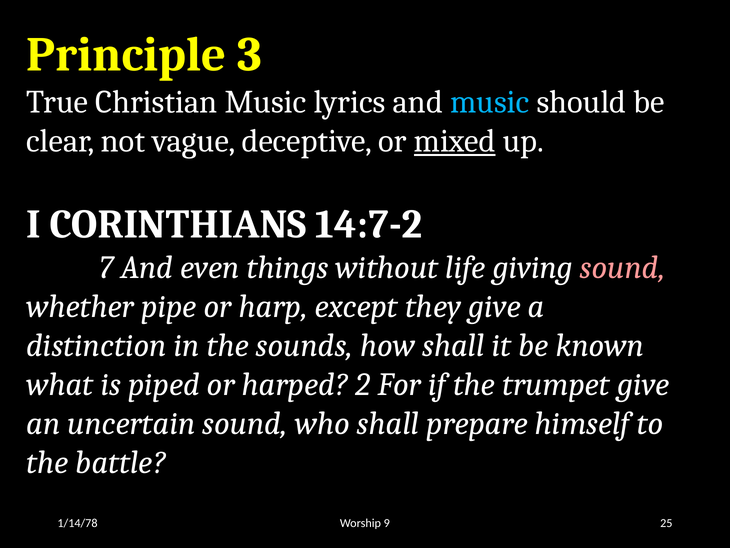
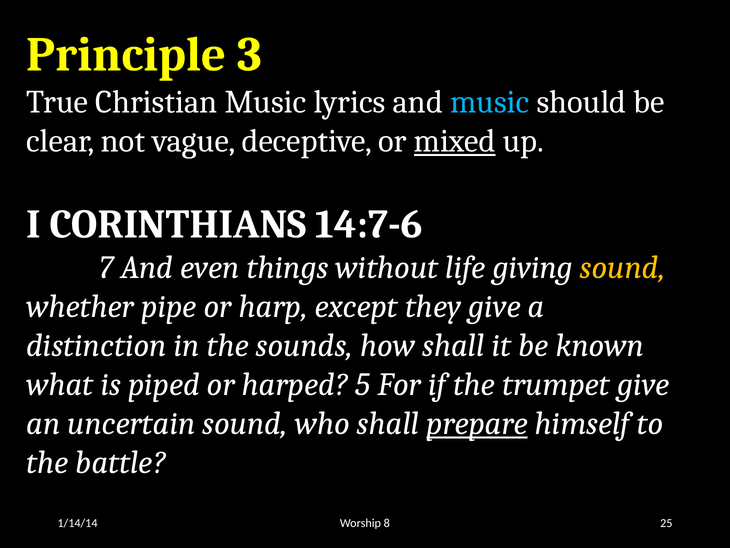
14:7-2: 14:7-2 -> 14:7-6 (369, 224)
sound colour: pink -> yellow (623, 267)
2: 2 -> 5 (363, 384)
prepare underline: none -> present (477, 423)
9: 9 -> 8 (387, 523)
1/14/78: 1/14/78 -> 1/14/14 (78, 523)
